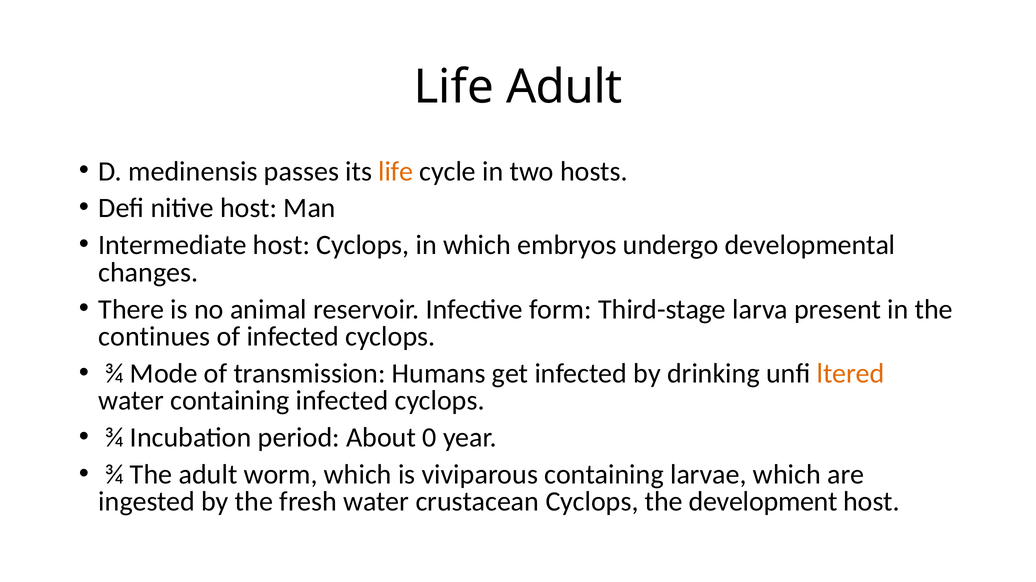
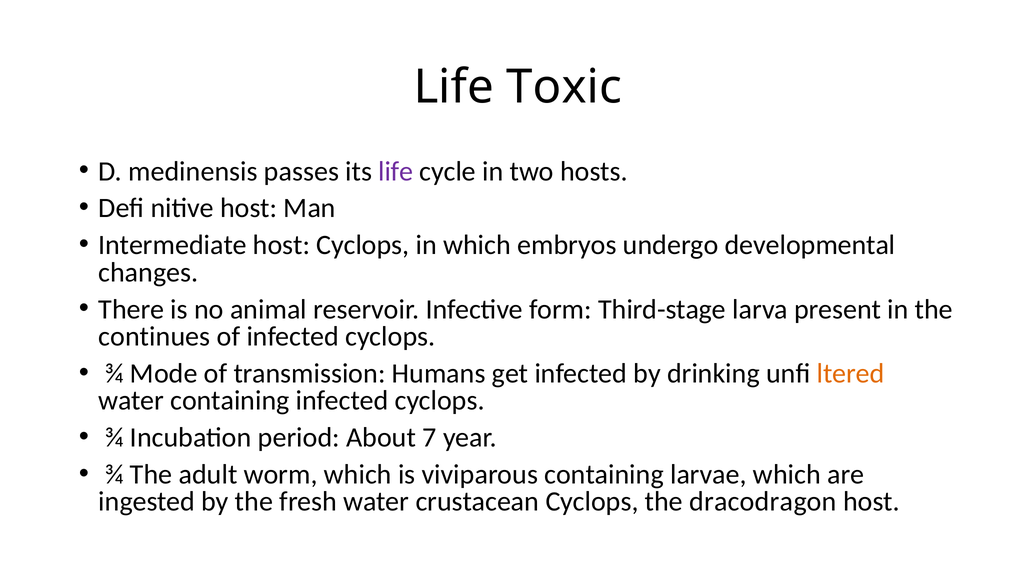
Life Adult: Adult -> Toxic (564, 87)
life colour: orange -> purple (396, 172)
0: 0 -> 7 (430, 438)
development: development -> dracodragon (763, 502)
